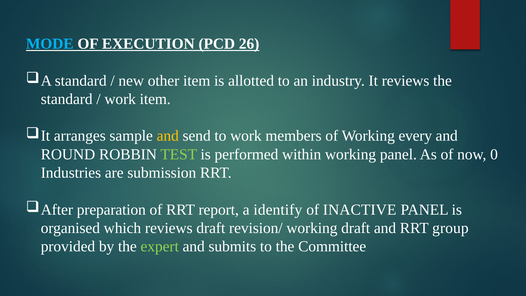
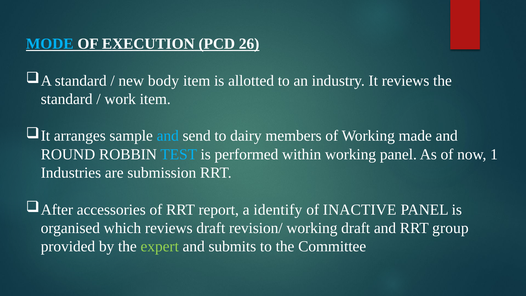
other: other -> body (163, 81)
and colour: yellow -> light blue (168, 136)
to work: work -> dairy (246, 136)
every: every -> made (415, 136)
TEST colour: light green -> light blue (179, 154)
0: 0 -> 1 (494, 154)
preparation: preparation -> accessories (111, 210)
